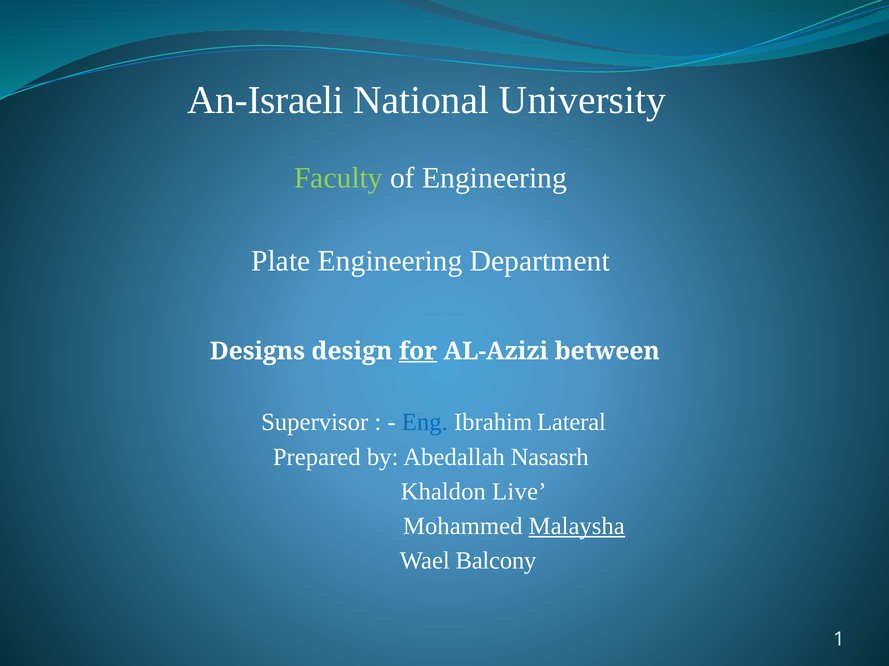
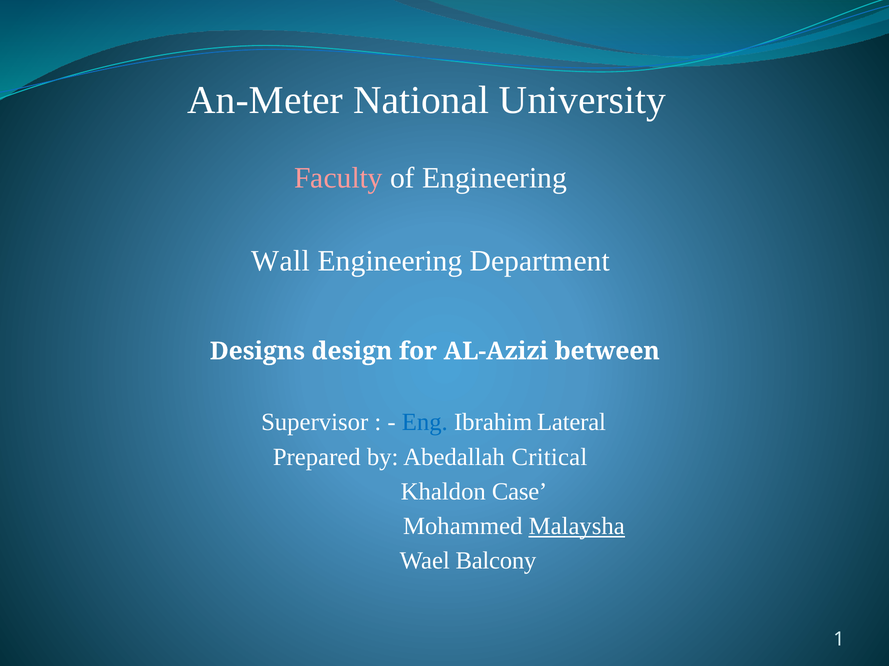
An-Israeli: An-Israeli -> An-Meter (265, 100)
Faculty colour: light green -> pink (338, 178)
Plate: Plate -> Wall (281, 261)
for underline: present -> none (418, 352)
Nasasrh: Nasasrh -> Critical (549, 457)
Live: Live -> Case (520, 492)
